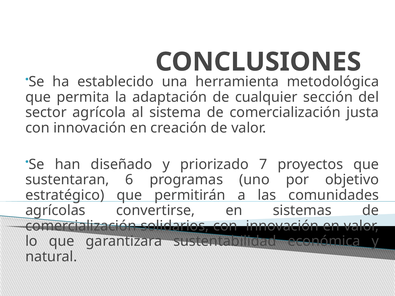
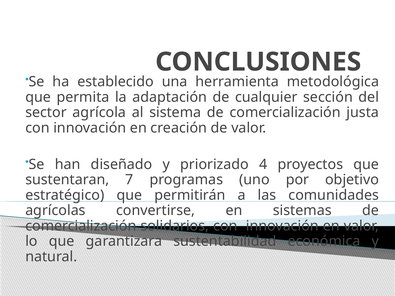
7: 7 -> 4 (263, 164)
6: 6 -> 7 (129, 180)
